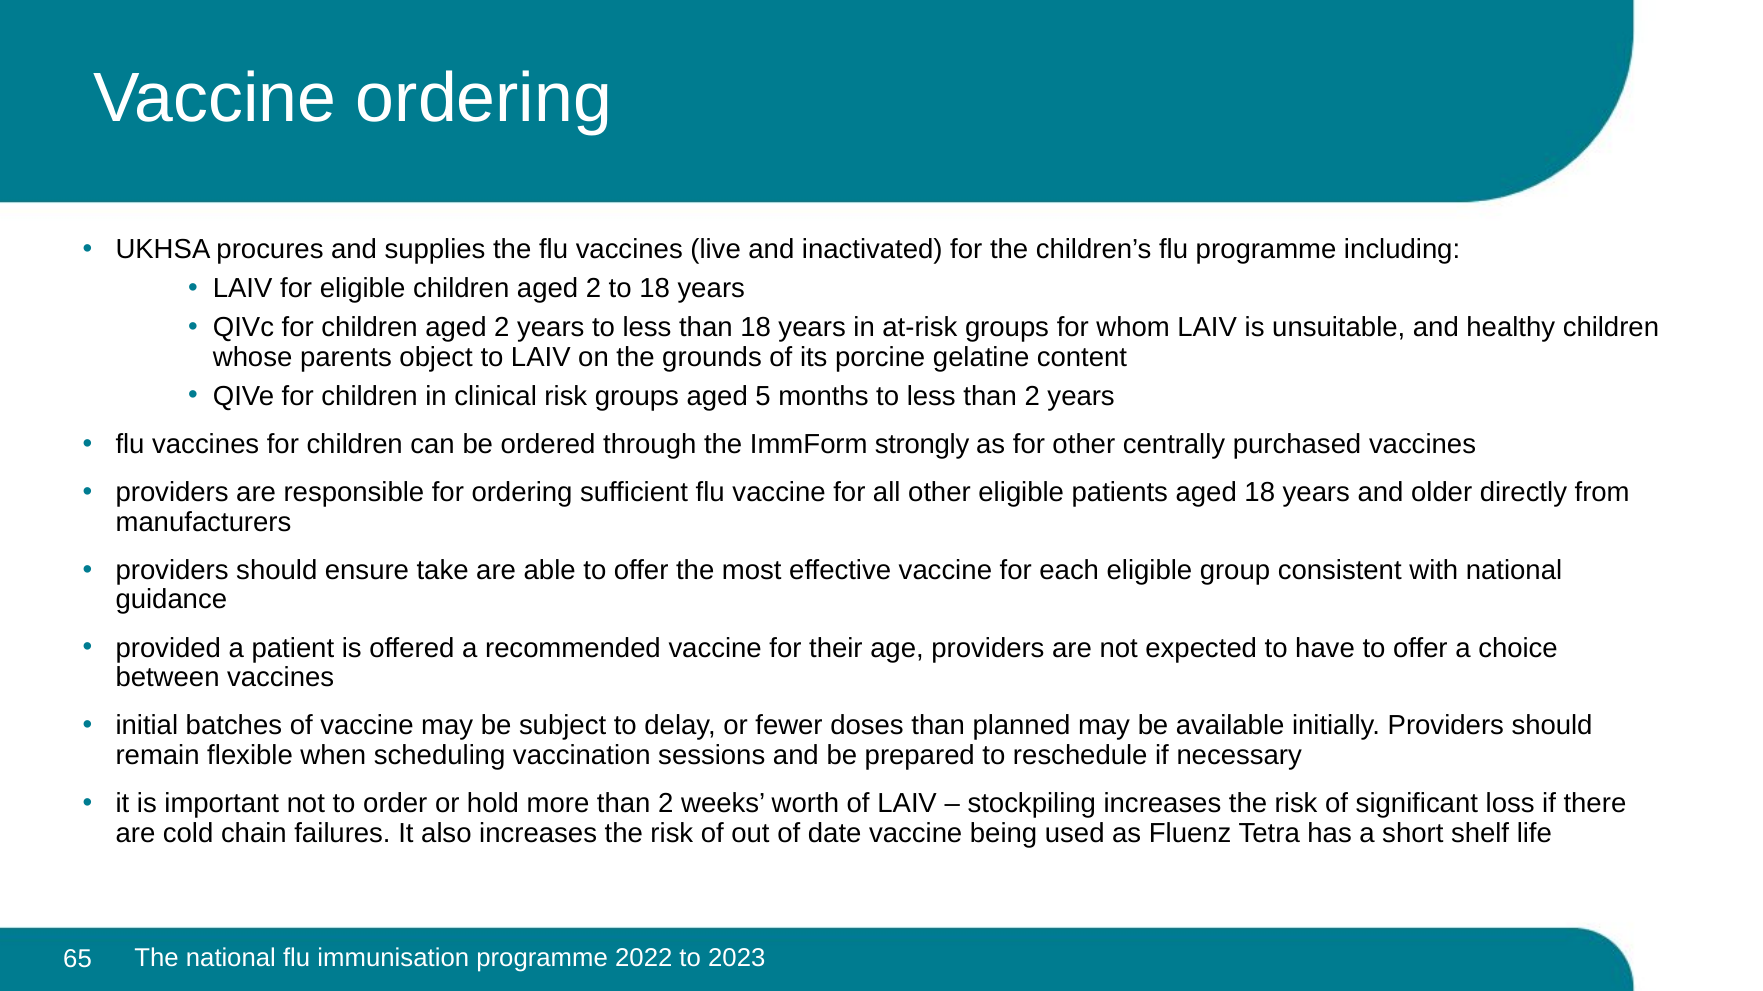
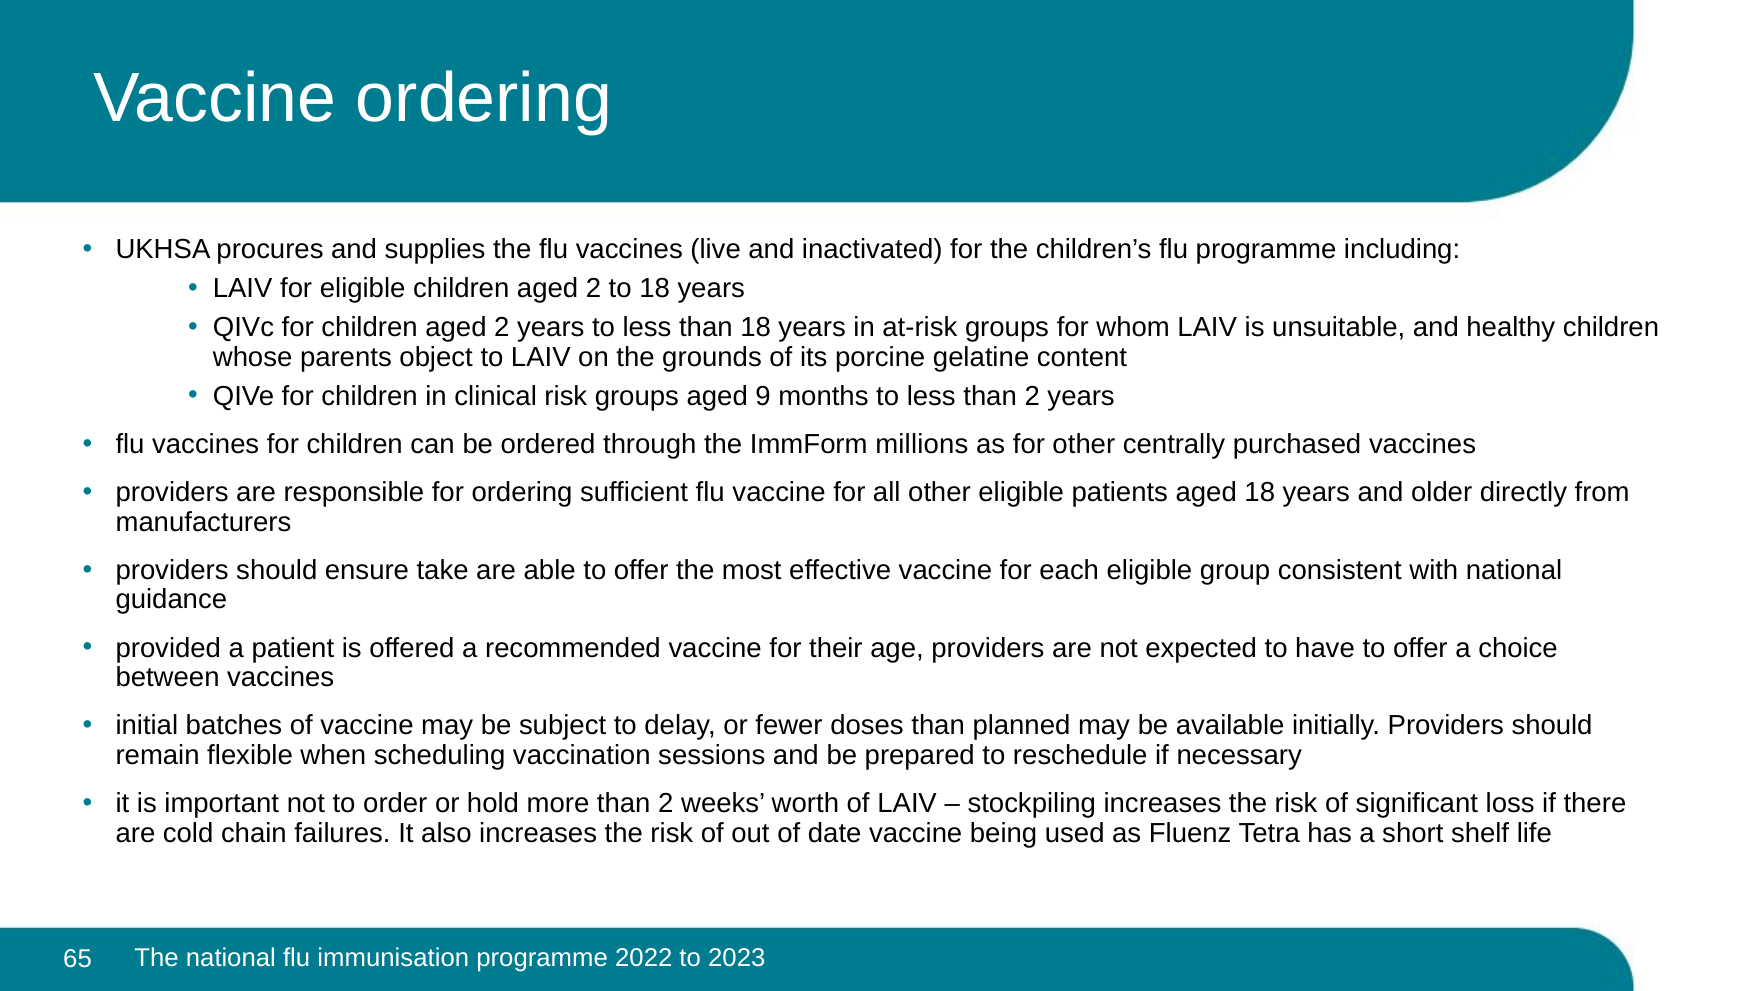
5: 5 -> 9 (763, 396)
strongly: strongly -> millions (922, 444)
